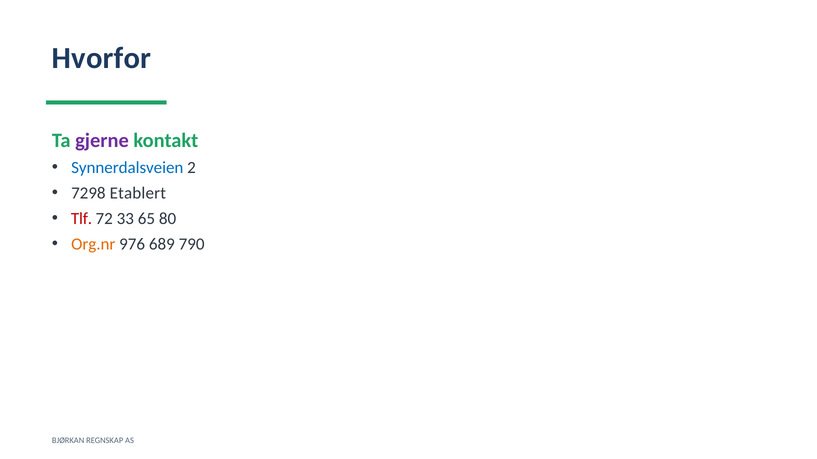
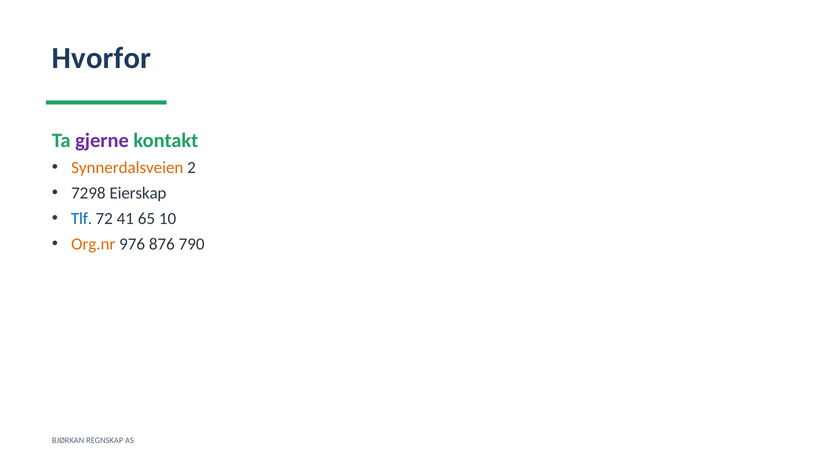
Synnerdalsveien colour: blue -> orange (127, 168)
Etablert: Etablert -> Eierskap (138, 194)
Tlf colour: red -> blue (81, 219)
33: 33 -> 41 (125, 219)
80: 80 -> 10 (168, 219)
689: 689 -> 876 (162, 245)
